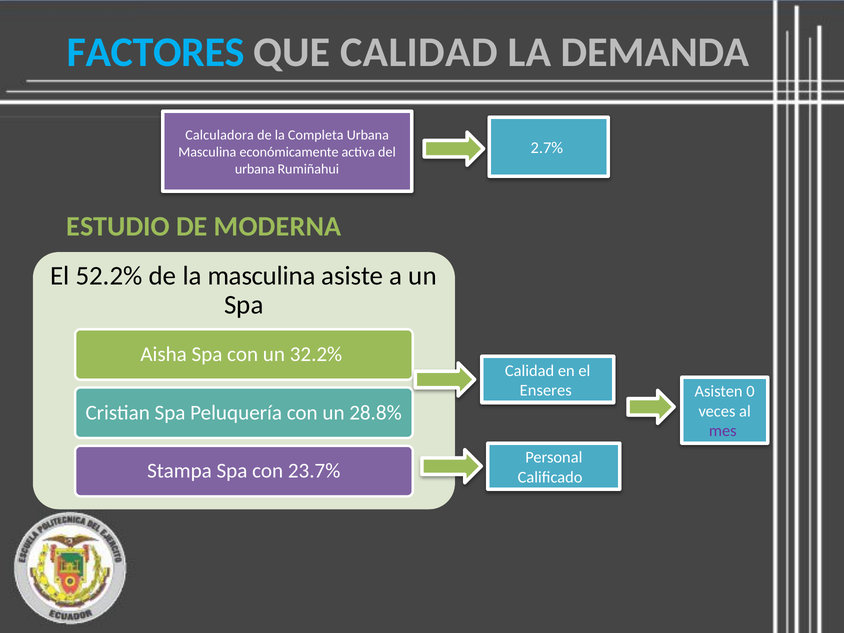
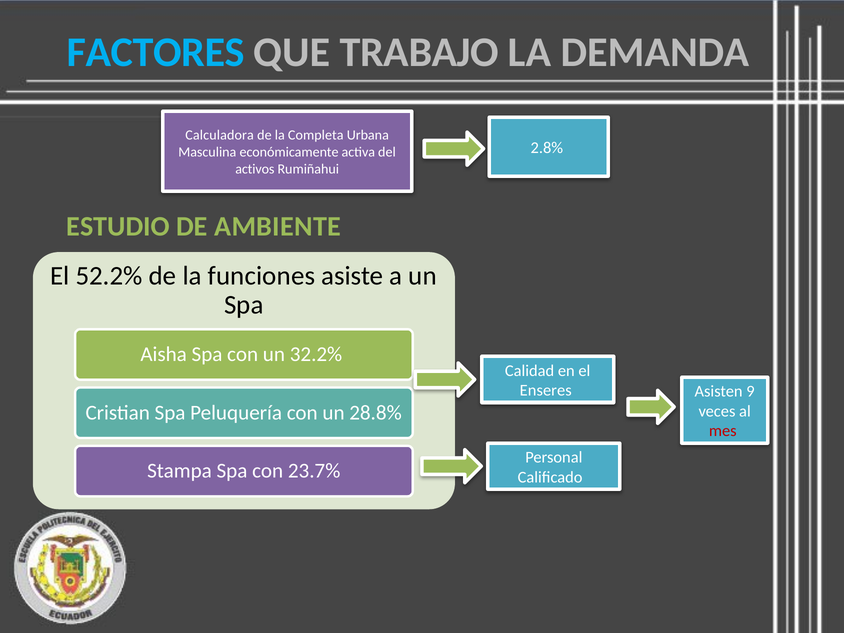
QUE CALIDAD: CALIDAD -> TRABAJO (419, 52)
2.7%: 2.7% -> 2.8% (547, 148)
urbana: urbana -> activos (255, 169)
MODERNA: MODERNA -> AMBIENTE (278, 227)
la masculina: masculina -> funciones (261, 276)
0: 0 -> 9 (750, 392)
mes colour: purple -> red (723, 431)
